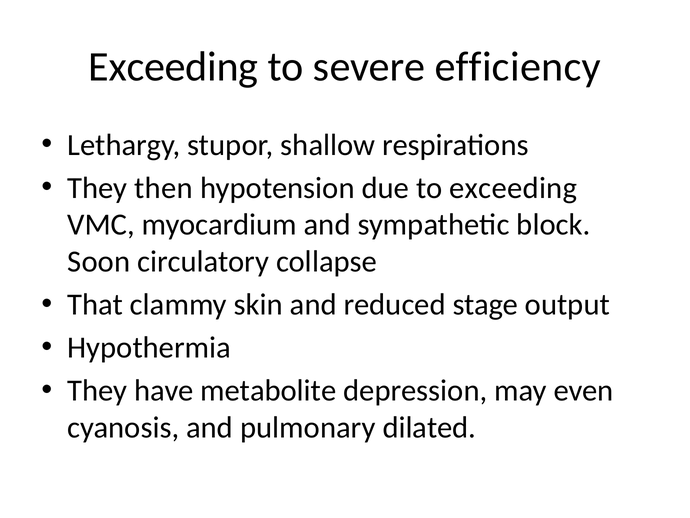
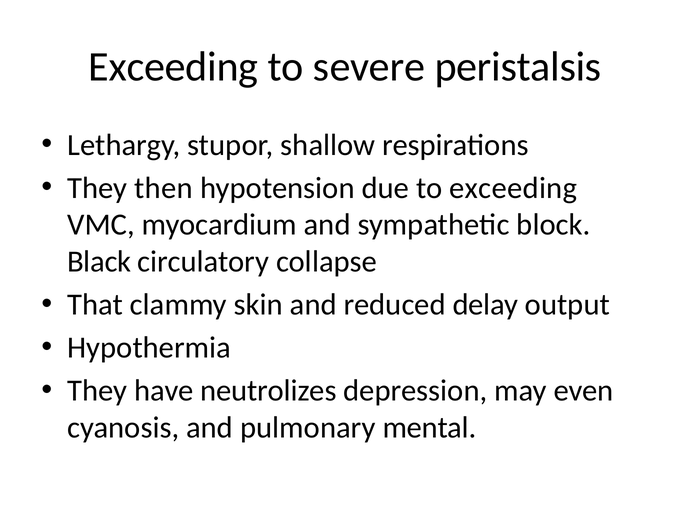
efficiency: efficiency -> peristalsis (518, 67)
Soon: Soon -> Black (99, 261)
stage: stage -> delay (485, 304)
metabolite: metabolite -> neutrolizes (268, 390)
dilated: dilated -> mental (429, 427)
